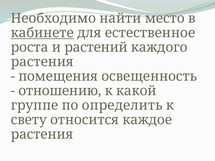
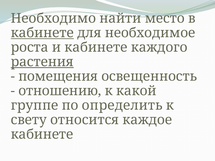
естественное: естественное -> необходимое (150, 33)
и растений: растений -> кабинете (96, 47)
растения underline: none -> present (42, 62)
растения: растения -> кабинете (42, 135)
